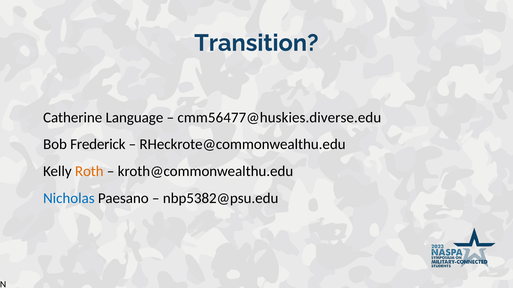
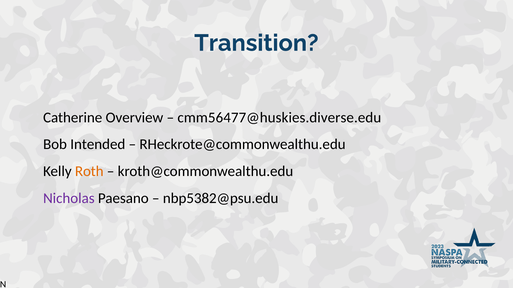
Language: Language -> Overview (134, 118)
Frederick: Frederick -> Intended (98, 145)
Nicholas colour: blue -> purple (69, 198)
